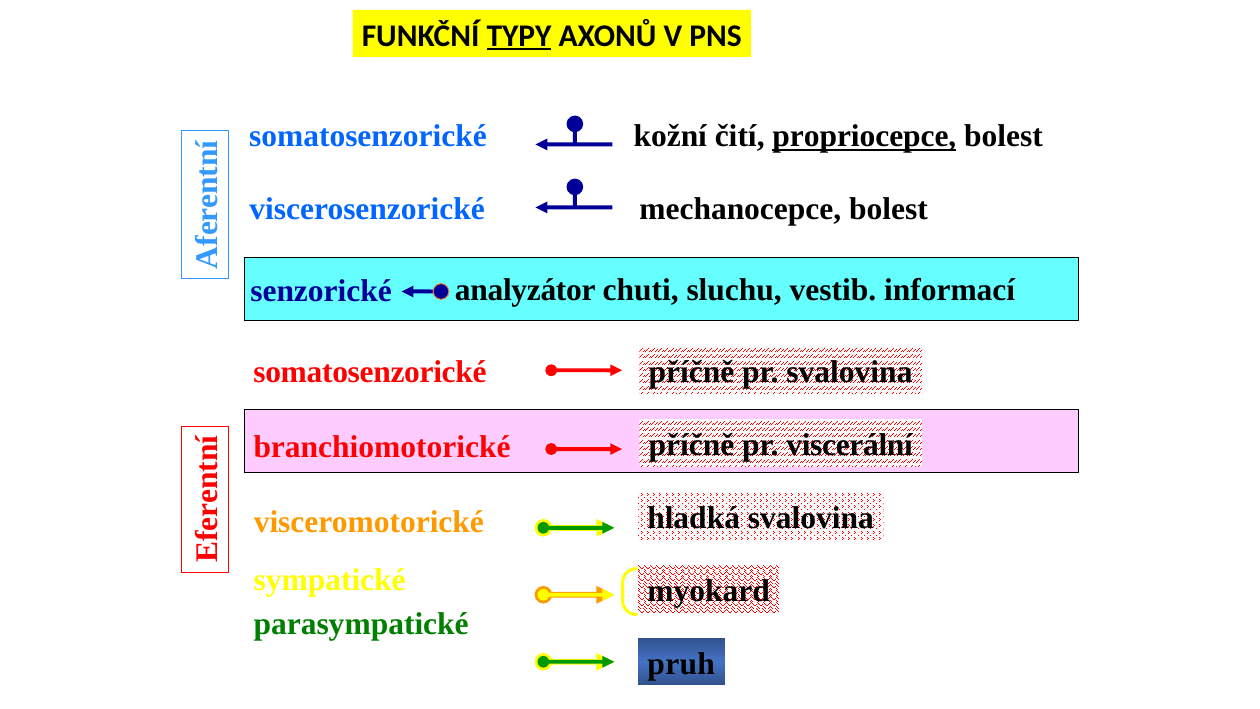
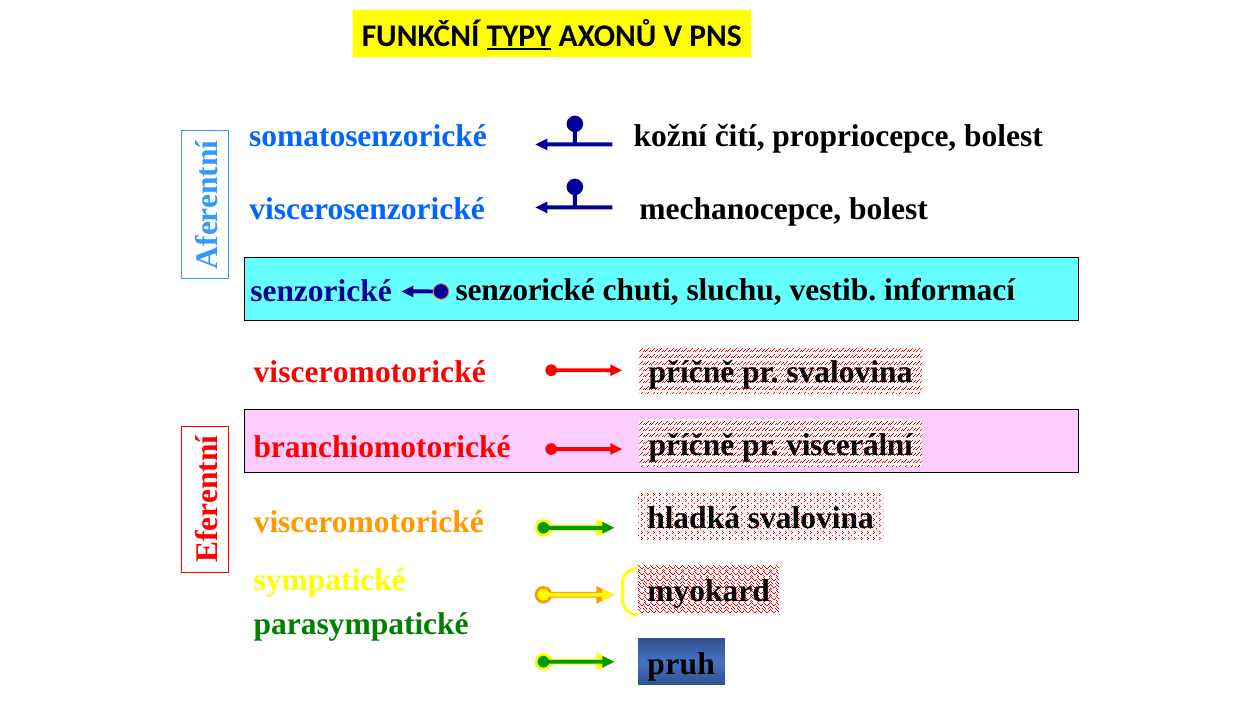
propriocepce underline: present -> none (864, 136)
senzorické analyzátor: analyzátor -> senzorické (525, 290)
somatosenzorické: somatosenzorické -> visceromotorické (370, 372)
